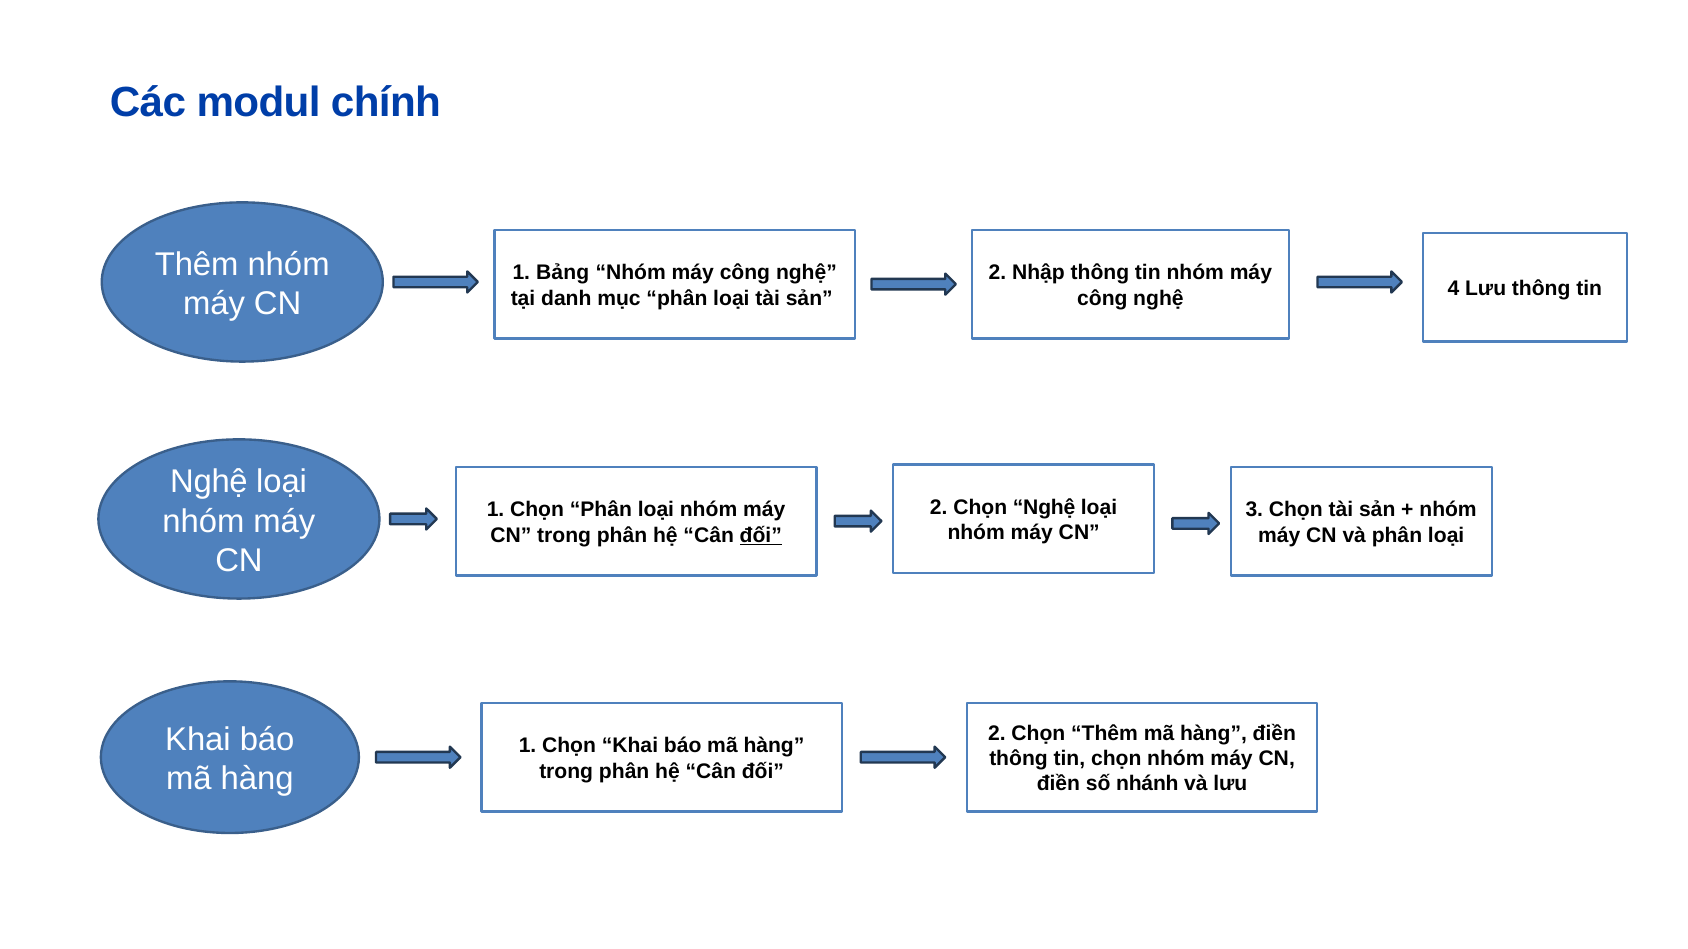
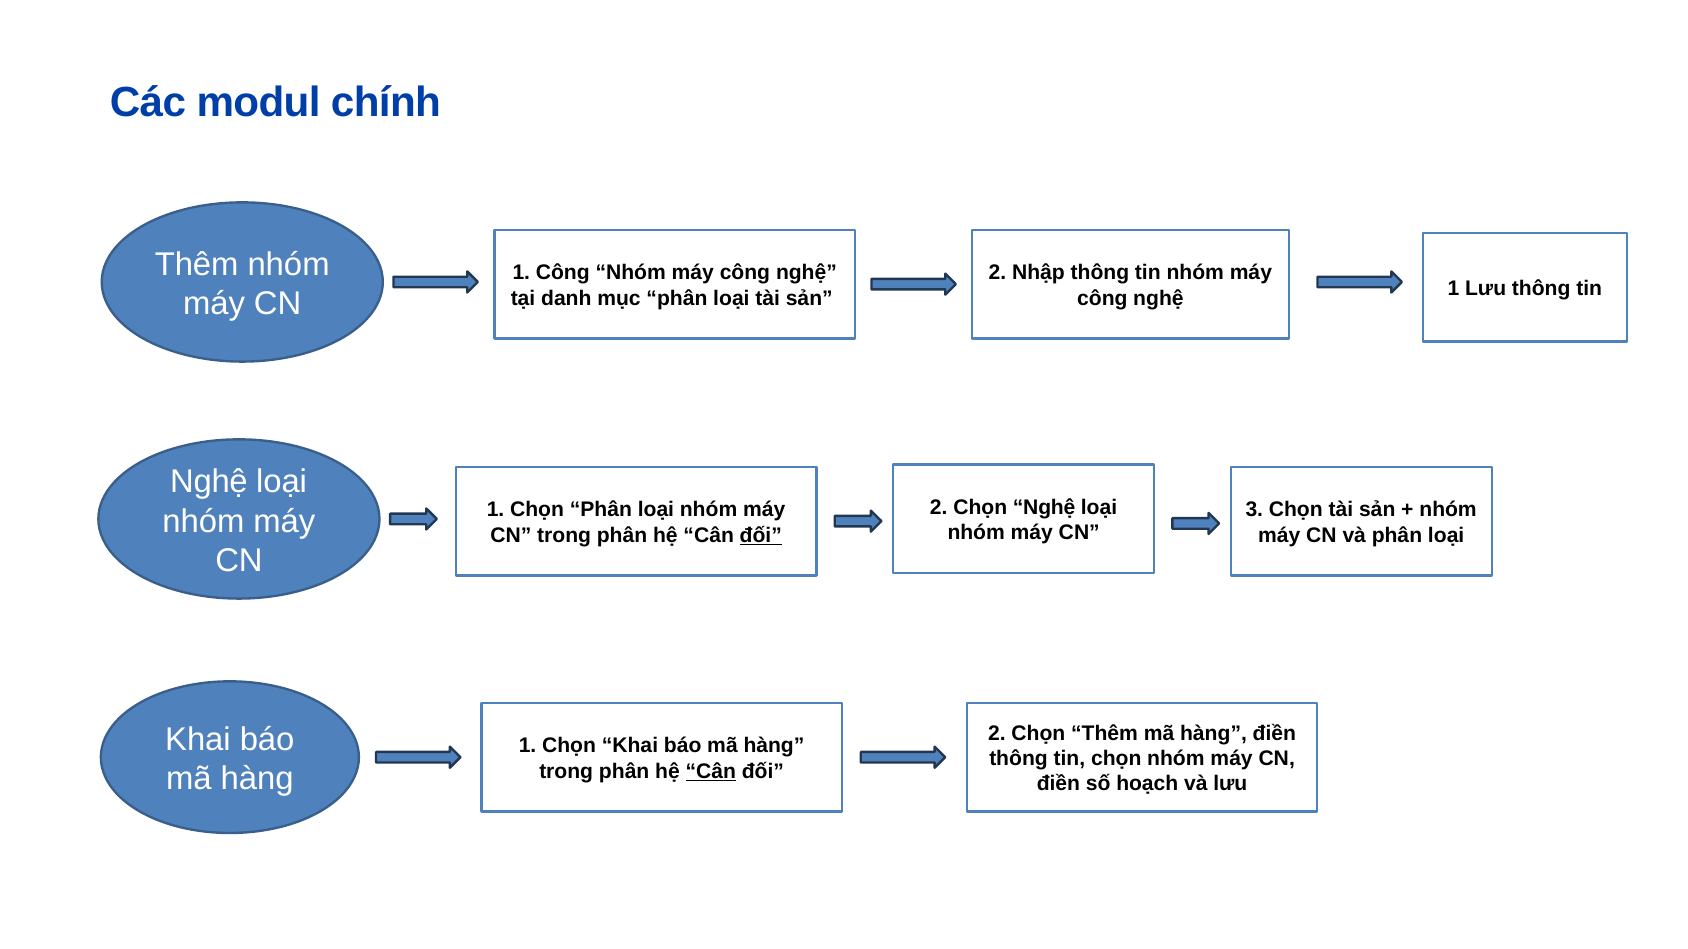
1 Bảng: Bảng -> Công (563, 273)
nghệ 4: 4 -> 1 (1453, 289)
Cân underline: none -> present (711, 772)
nhánh: nhánh -> hoạch (1147, 784)
